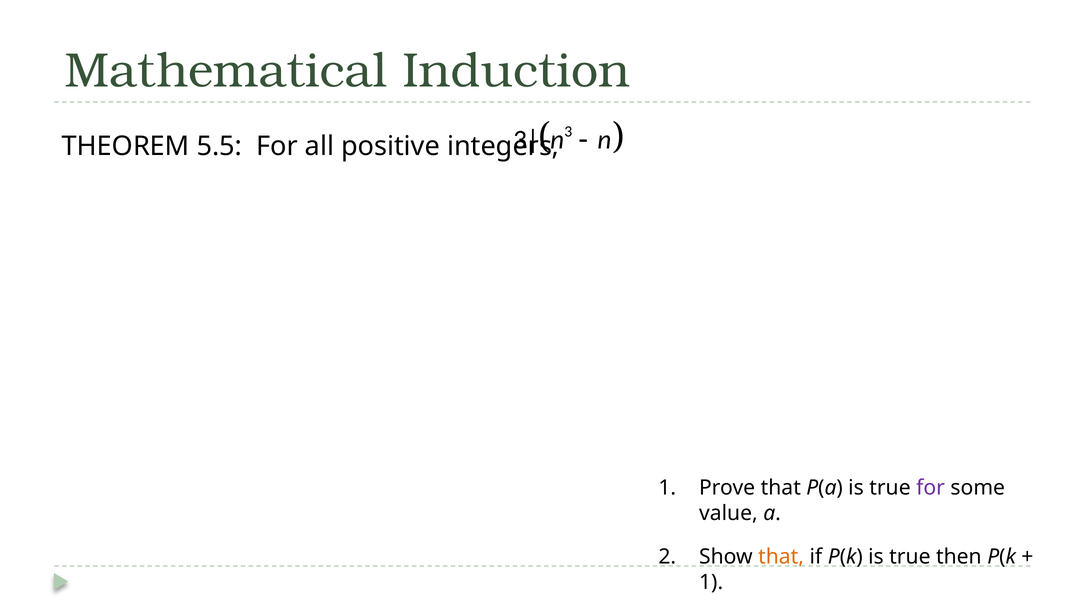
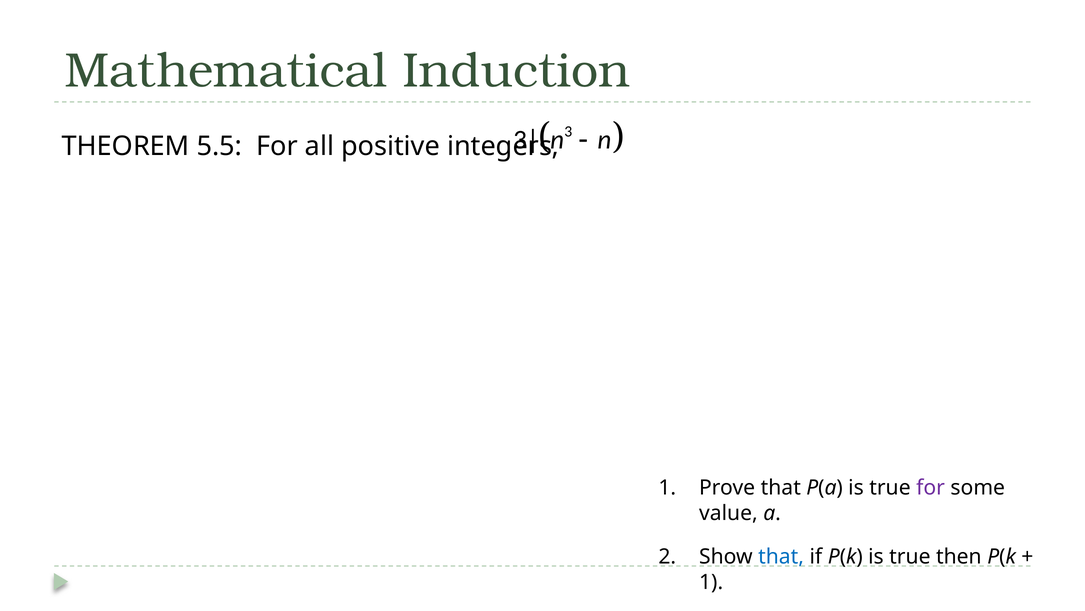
that colour: orange -> blue (781, 556)
